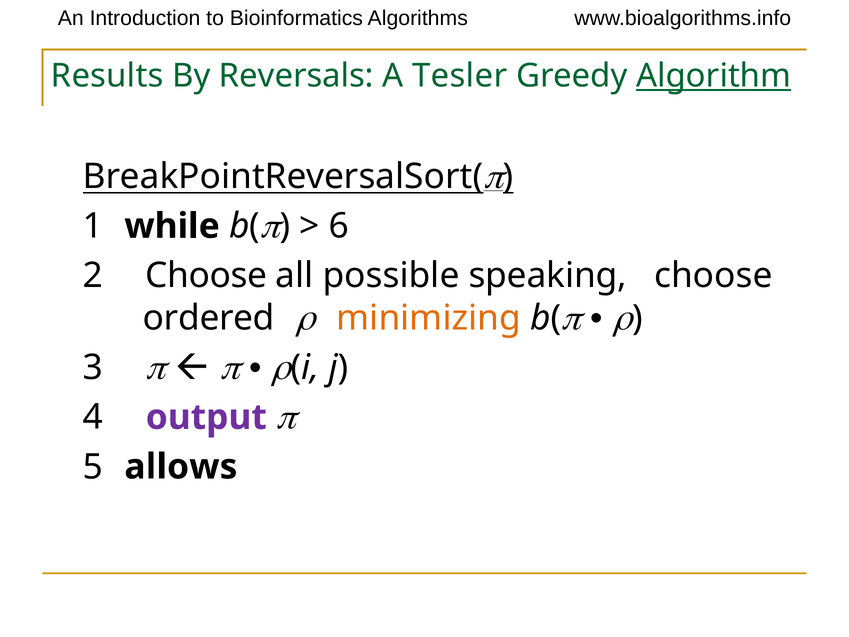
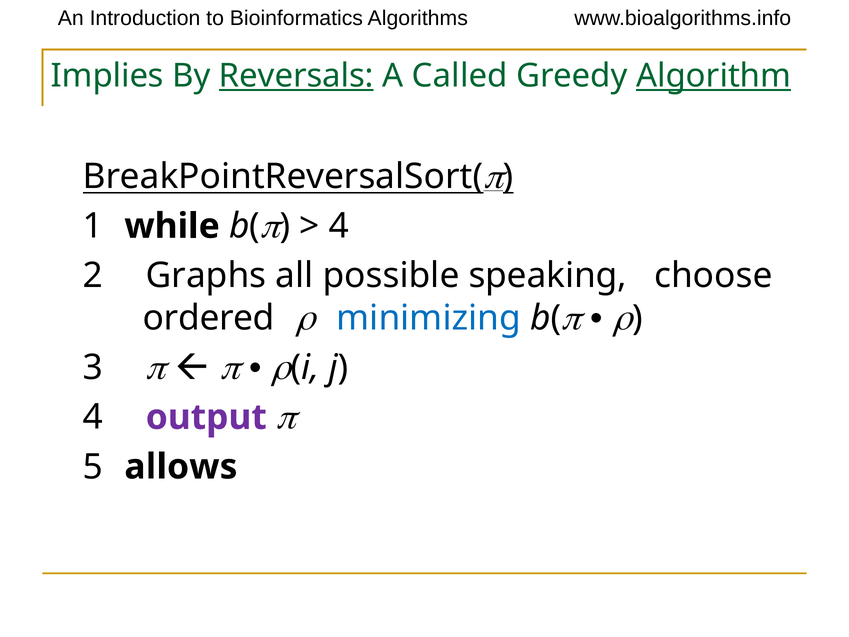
Results: Results -> Implies (107, 76)
Reversals underline: none -> present (296, 76)
Tesler: Tesler -> Called (460, 76)
6: 6 -> 4 (339, 226)
2 Choose: Choose -> Graphs (206, 276)
minimizing colour: orange -> blue (429, 318)
